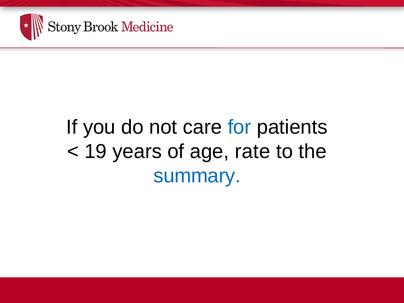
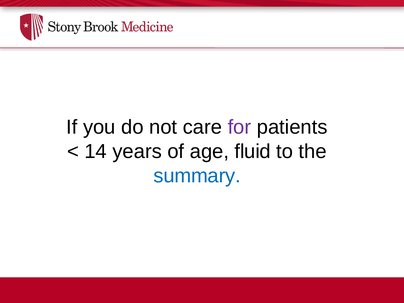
for colour: blue -> purple (239, 127)
19: 19 -> 14 (96, 152)
rate: rate -> fluid (253, 152)
